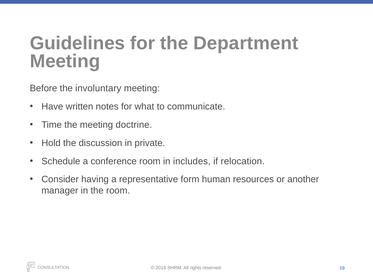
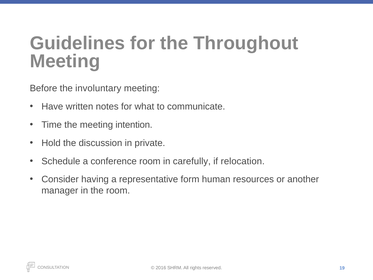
Department: Department -> Throughout (246, 43)
doctrine: doctrine -> intention (134, 125)
includes: includes -> carefully (192, 161)
